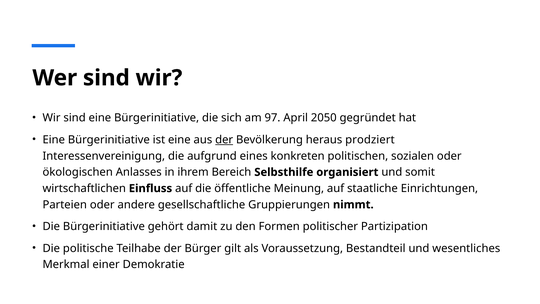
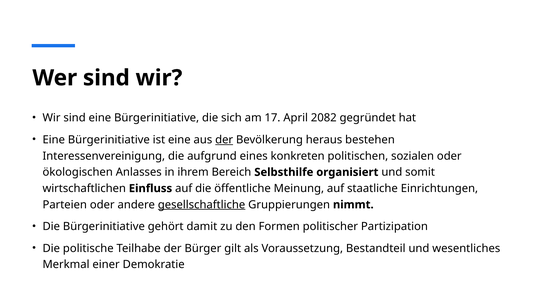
97: 97 -> 17 (272, 118)
2050: 2050 -> 2082 (324, 118)
prodziert: prodziert -> bestehen (370, 140)
gesellschaftliche underline: none -> present (202, 204)
